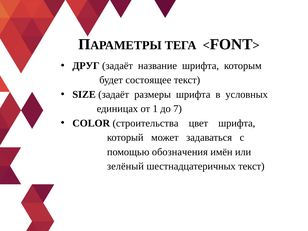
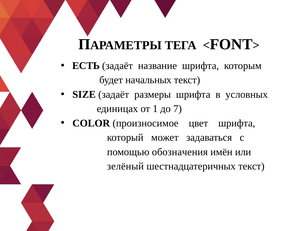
ДРУГ: ДРУГ -> ЕСТЬ (86, 66)
состоящее: состоящее -> начальных (148, 80)
строительства: строительства -> произносимое (146, 123)
